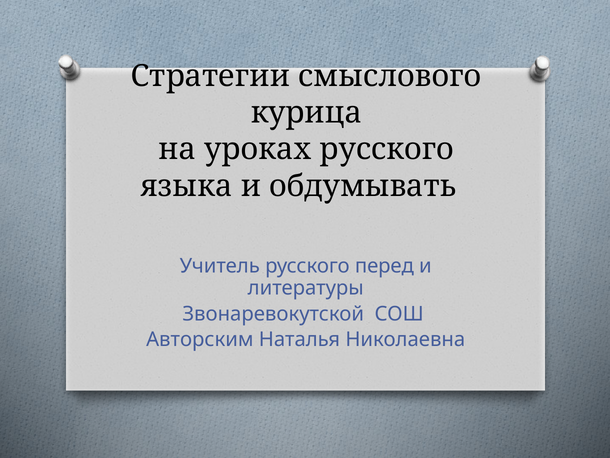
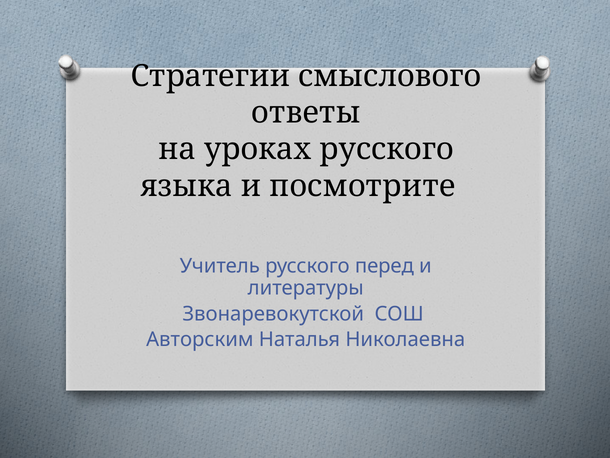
курица: курица -> ответы (306, 113)
обдумывать: обдумывать -> посмотрите (362, 186)
